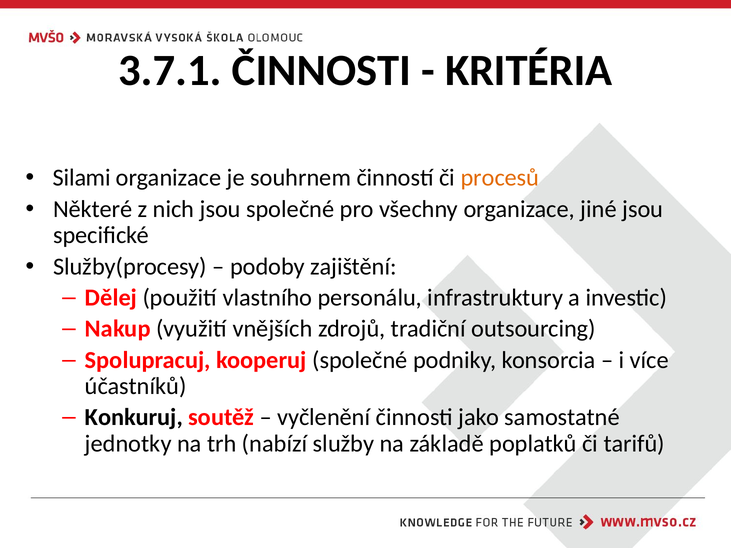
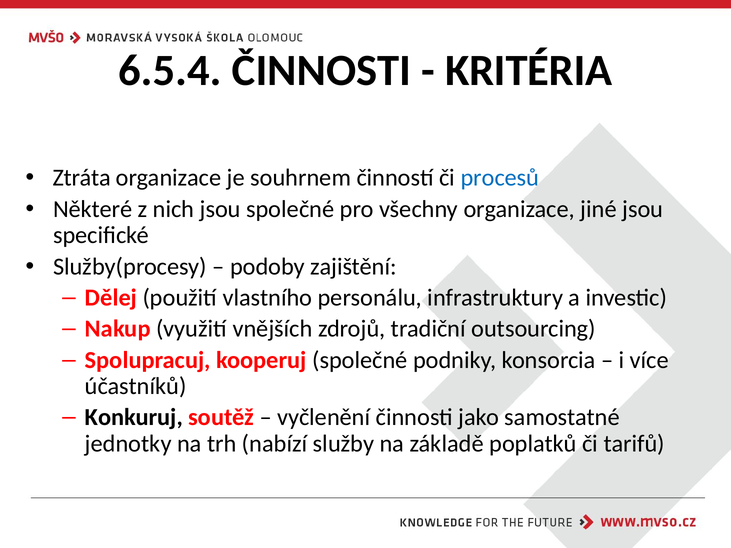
3.7.1: 3.7.1 -> 6.5.4 (170, 71)
Silami: Silami -> Ztráta (82, 178)
procesů colour: orange -> blue (500, 178)
